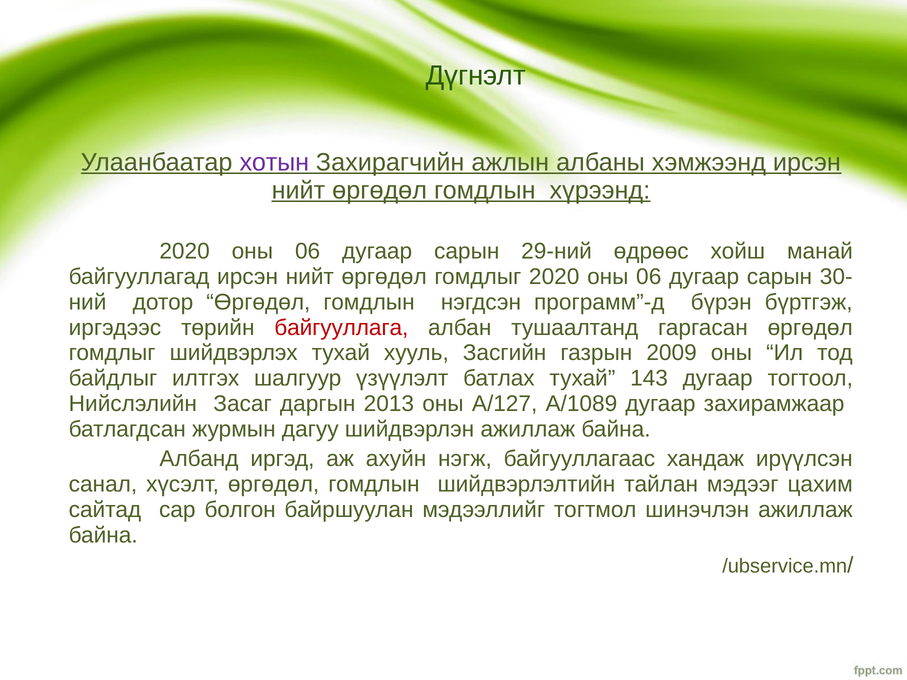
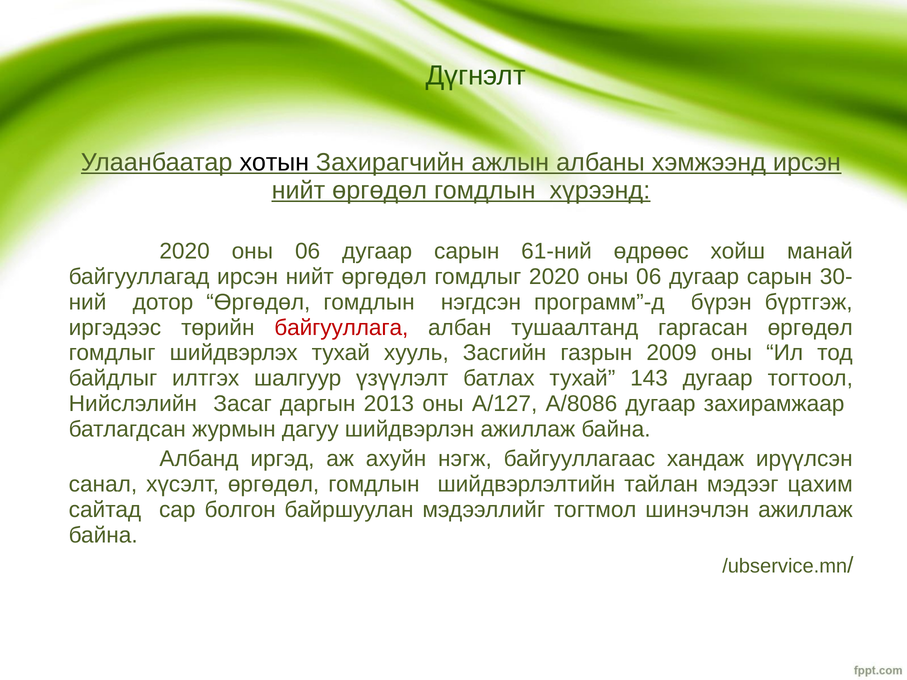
хотын colour: purple -> black (274, 162)
29-ний: 29-ний -> 61-ний (557, 252)
А/1089: А/1089 -> А/8086 (581, 404)
